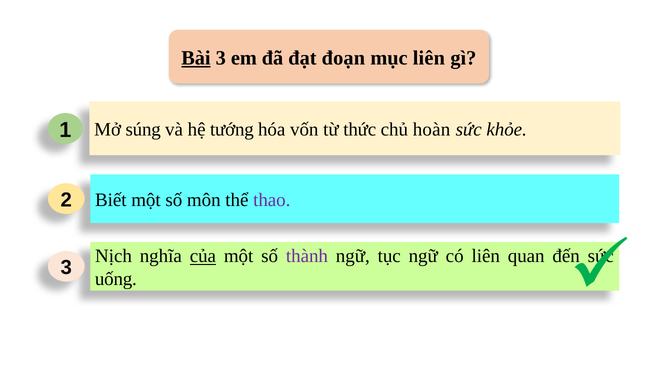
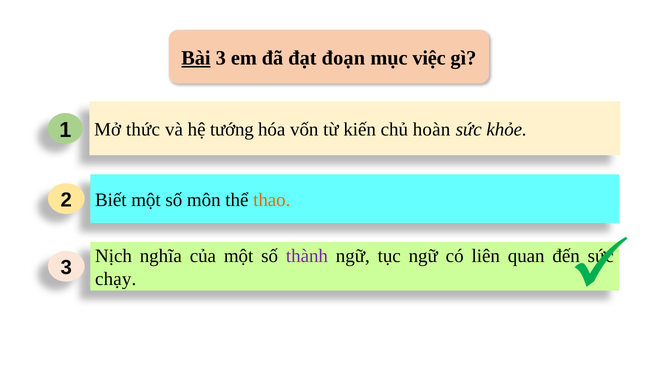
mục liên: liên -> việc (429, 58)
súng: súng -> thức (143, 130)
thức: thức -> kiến (360, 130)
thao colour: purple -> orange (272, 200)
của underline: present -> none (203, 256)
uống: uống -> chạy (116, 279)
